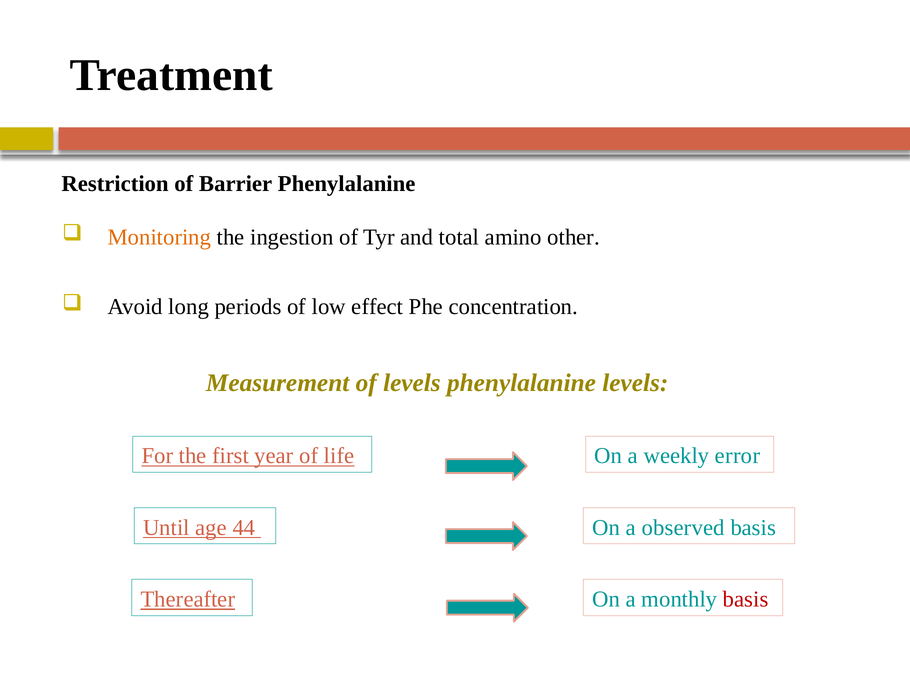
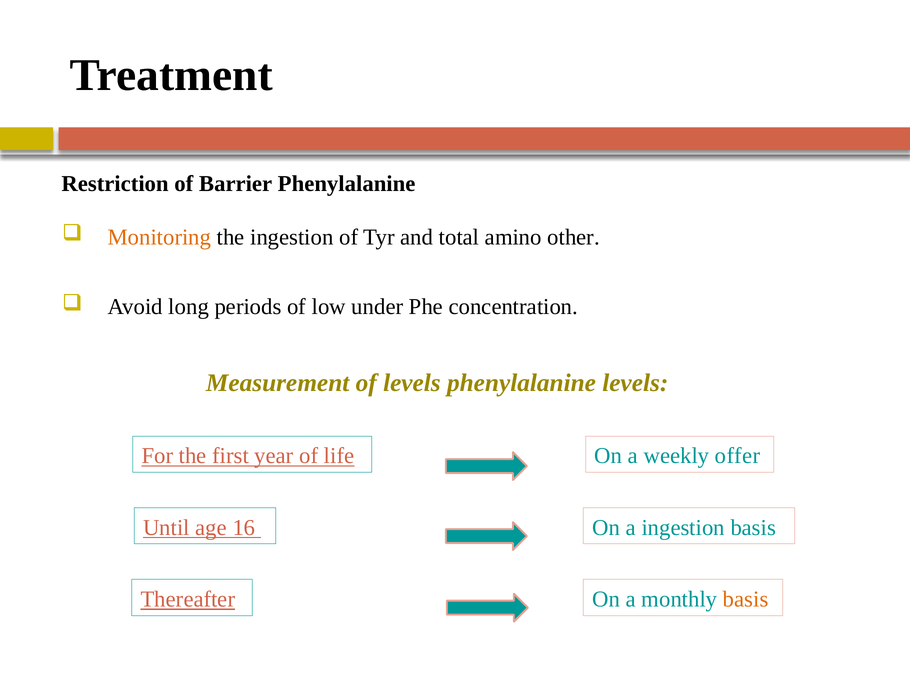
effect: effect -> under (377, 307)
error: error -> offer (738, 456)
44: 44 -> 16 (244, 528)
a observed: observed -> ingestion (683, 528)
basis colour: red -> orange (746, 600)
